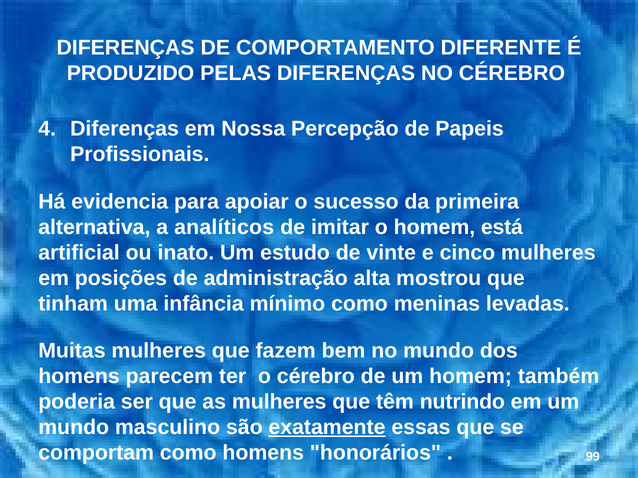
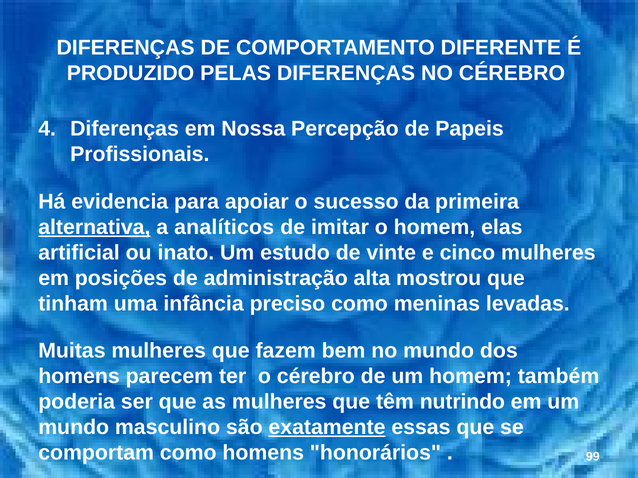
alternativa underline: none -> present (94, 227)
está: está -> elas (502, 227)
mínimo: mínimo -> preciso (287, 304)
